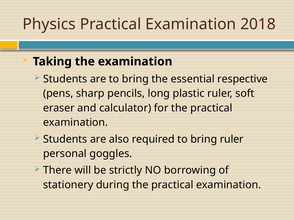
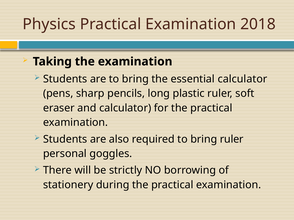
essential respective: respective -> calculator (242, 79)
